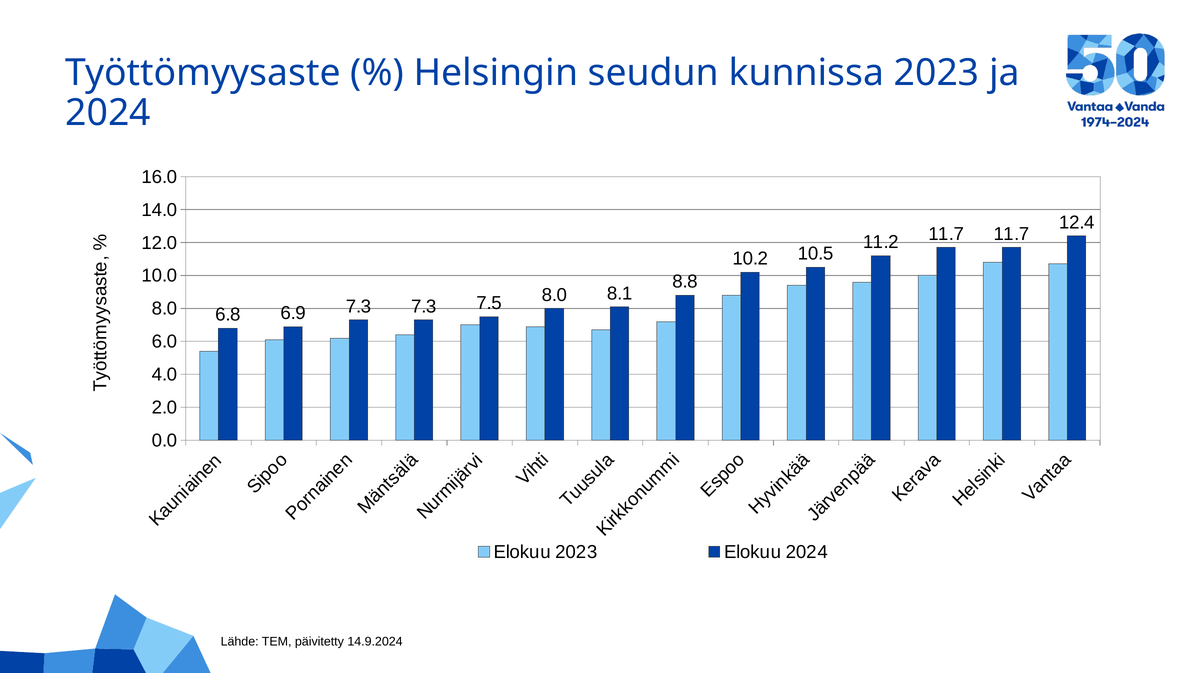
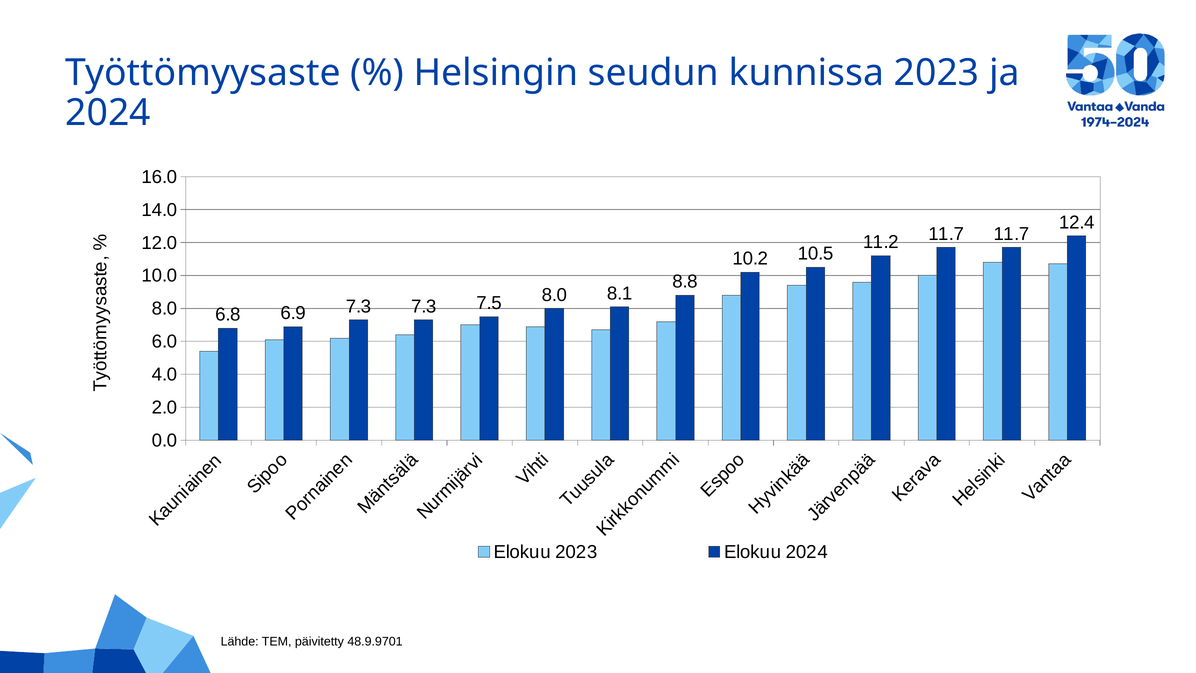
14.9.2024: 14.9.2024 -> 48.9.9701 (375, 641)
